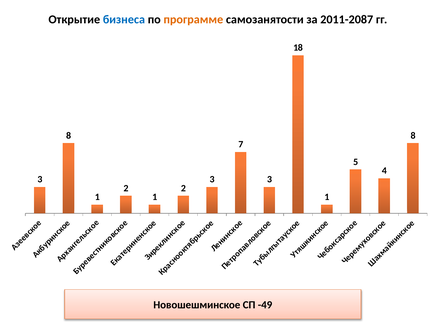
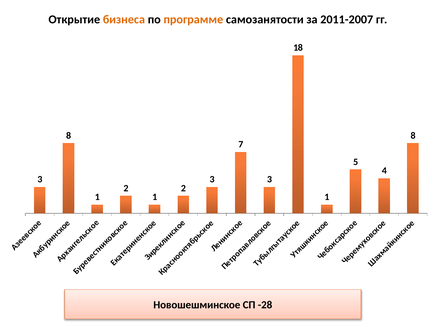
бизнеса colour: blue -> orange (124, 20)
2011-2087: 2011-2087 -> 2011-2007 (347, 20)
-49: -49 -> -28 (265, 305)
